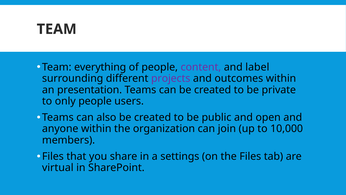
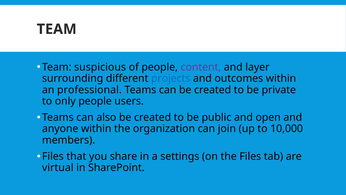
everything: everything -> suspicious (100, 67)
label: label -> layer (257, 67)
projects colour: purple -> blue (171, 78)
presentation: presentation -> professional (89, 90)
